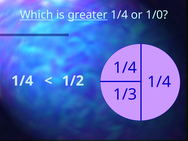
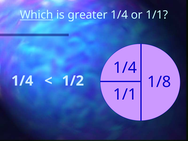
greater underline: present -> none (88, 15)
or 1/0: 1/0 -> 1/1 (157, 15)
1/4 1/4: 1/4 -> 1/8 (159, 82)
1/3: 1/3 -> 1/1 (125, 94)
